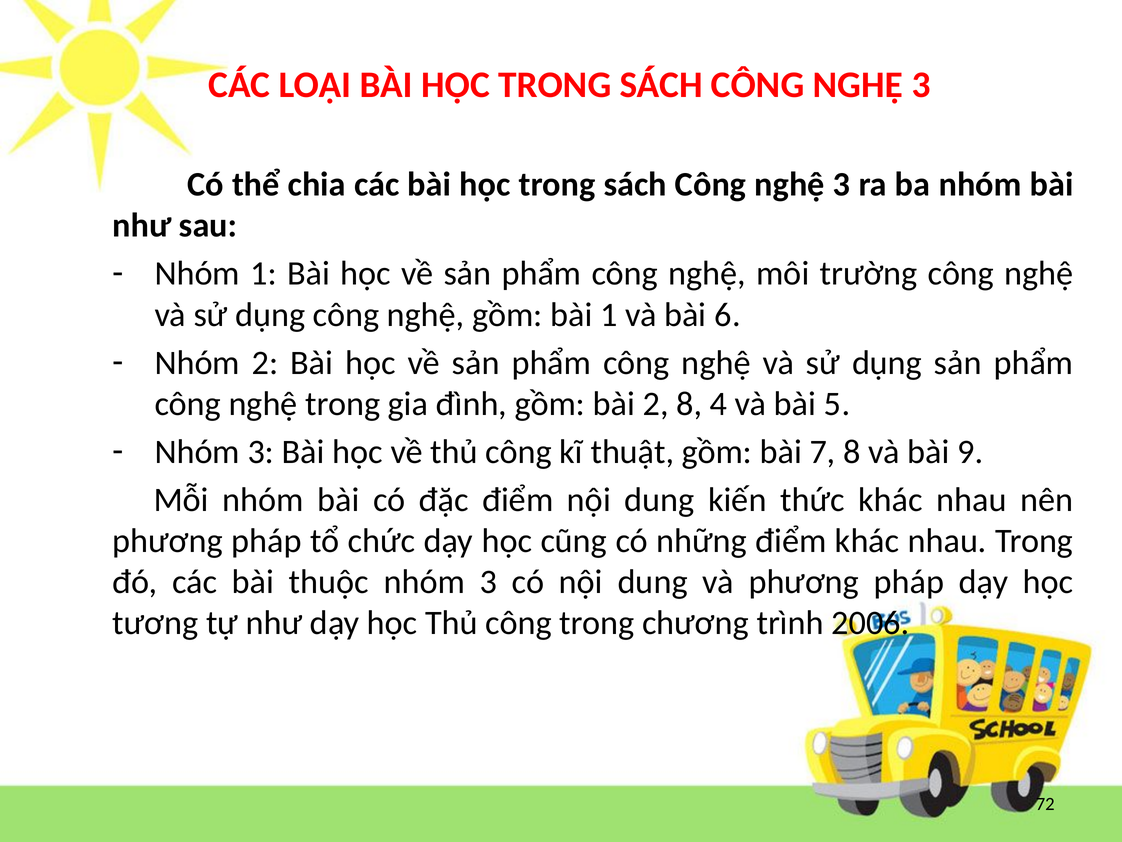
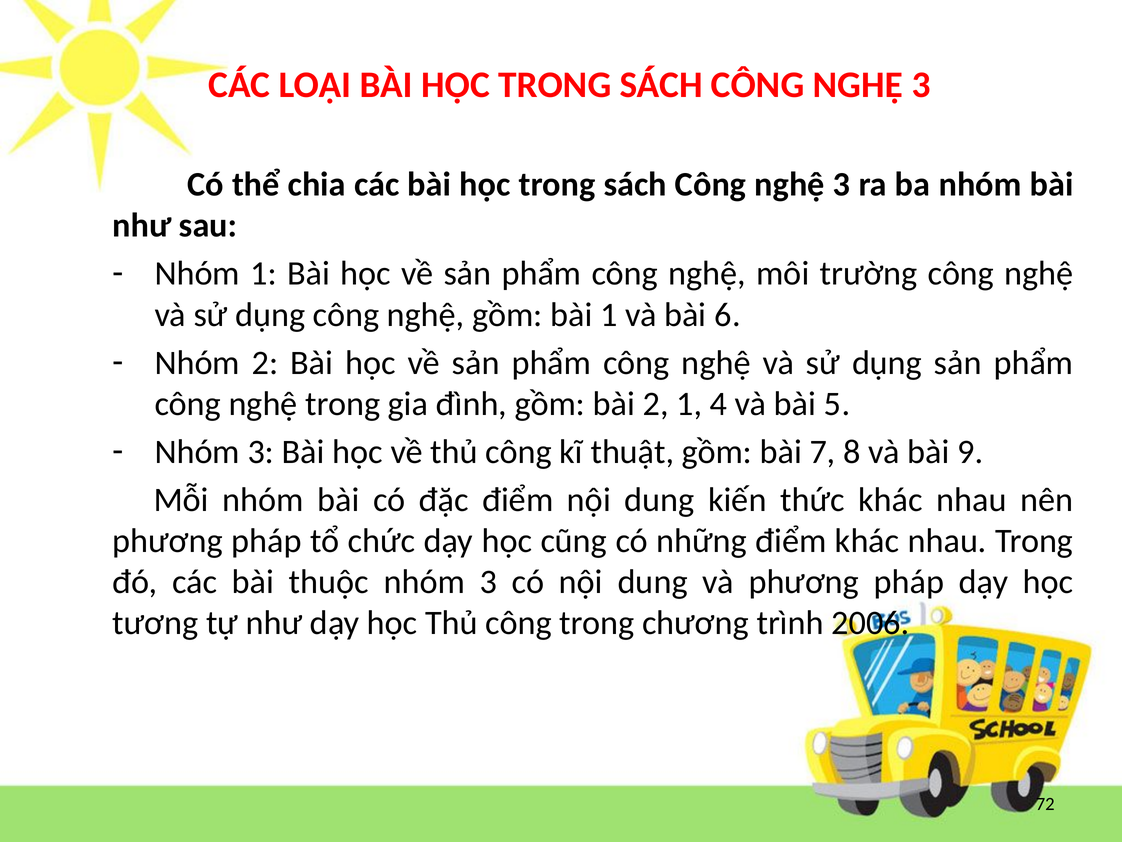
2 8: 8 -> 1 (689, 404)
